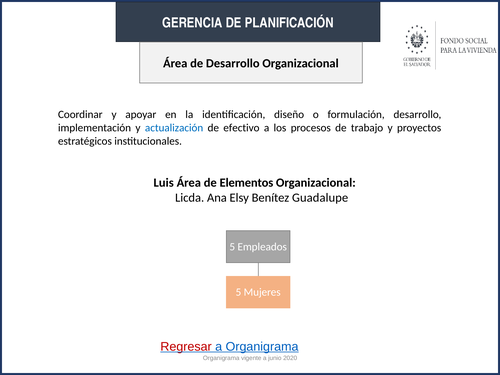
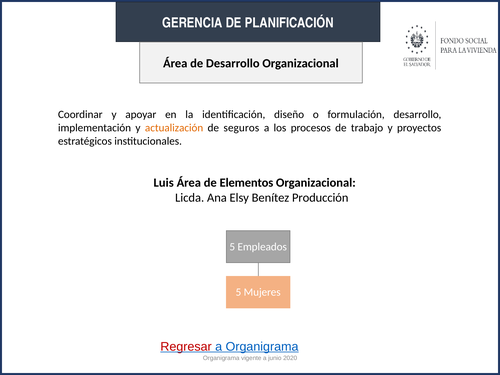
actualización colour: blue -> orange (174, 128)
efectivo: efectivo -> seguros (241, 128)
Guadalupe: Guadalupe -> Producción (320, 198)
